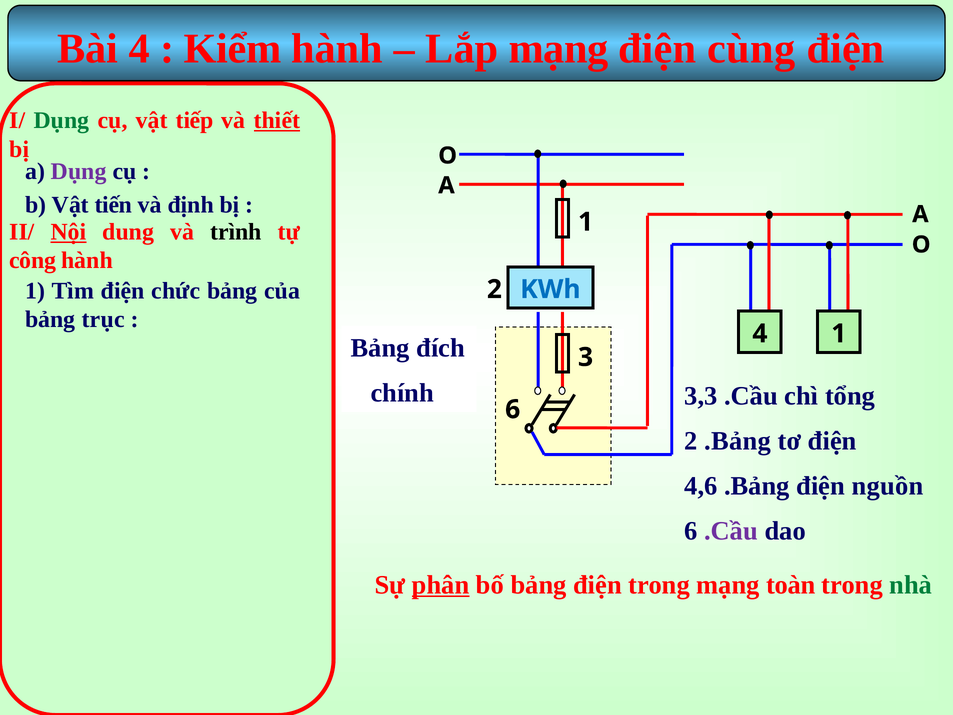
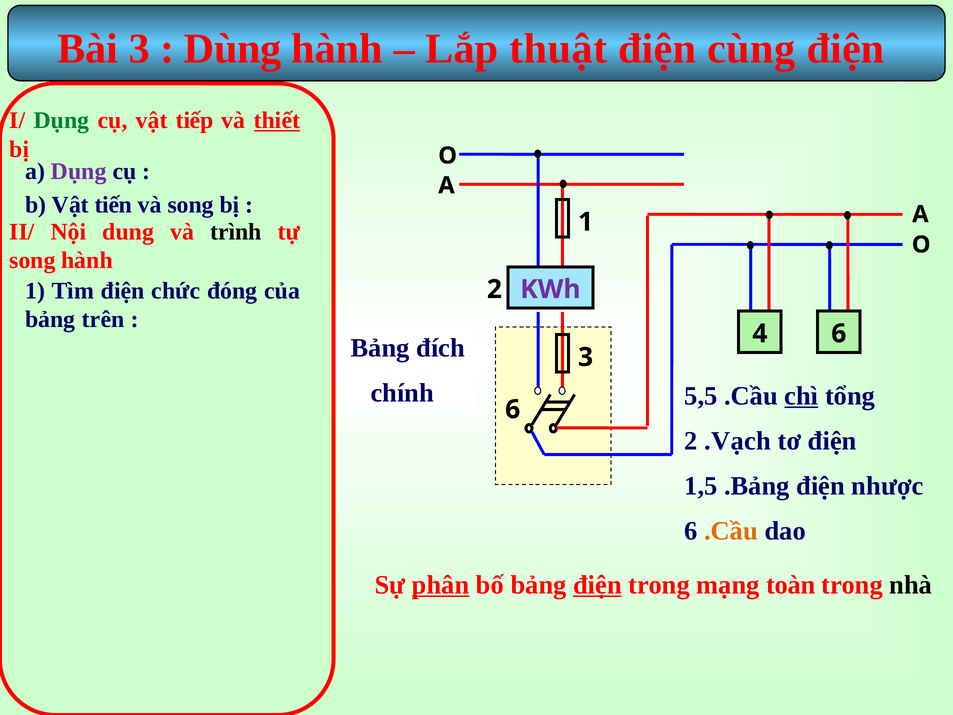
Bài 4: 4 -> 3 (139, 49)
Kiểm: Kiểm -> Dùng (233, 49)
Lắp mạng: mạng -> thuật (558, 49)
và định: định -> song (191, 205)
Nội underline: present -> none (68, 232)
công: công -> song (32, 260)
chức bảng: bảng -> đóng (232, 291)
KWh colour: blue -> purple (550, 289)
trục: trục -> trên (103, 319)
4 1: 1 -> 6 (839, 333)
3,3: 3,3 -> 5,5 (701, 396)
chì underline: none -> present (801, 396)
2 .Bảng: .Bảng -> .Vạch (738, 441)
4,6: 4,6 -> 1,5 (701, 486)
nguồn: nguồn -> nhược (887, 486)
.Cầu colour: purple -> orange (731, 531)
điện underline: none -> present (597, 585)
nhà colour: green -> black (911, 585)
